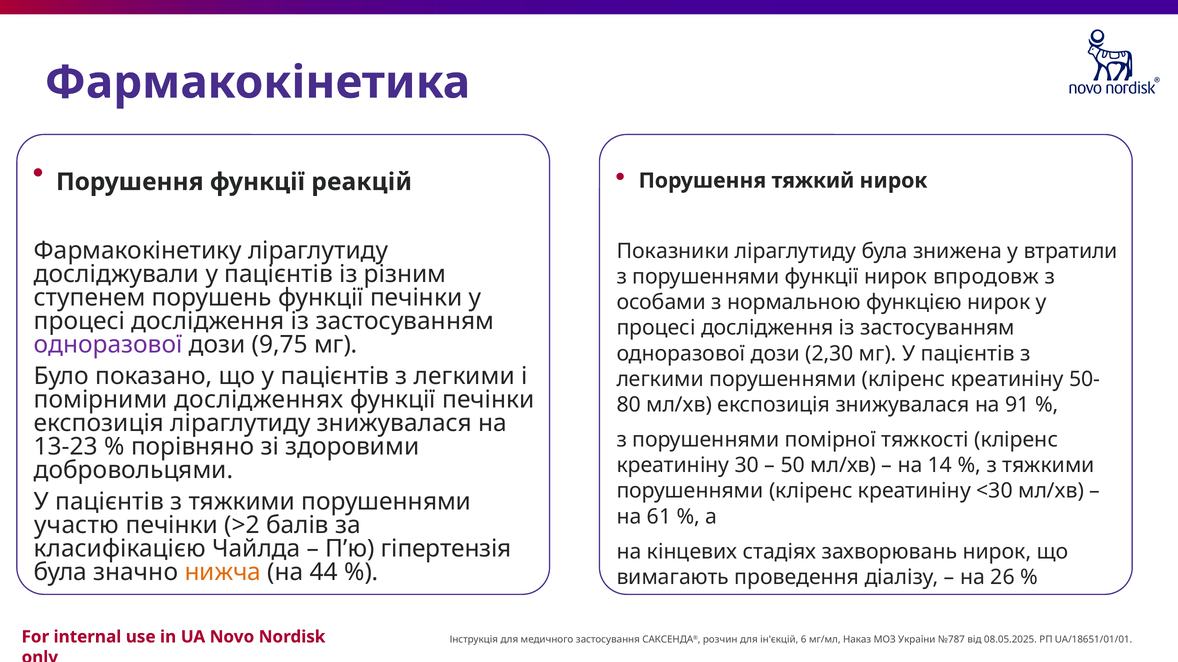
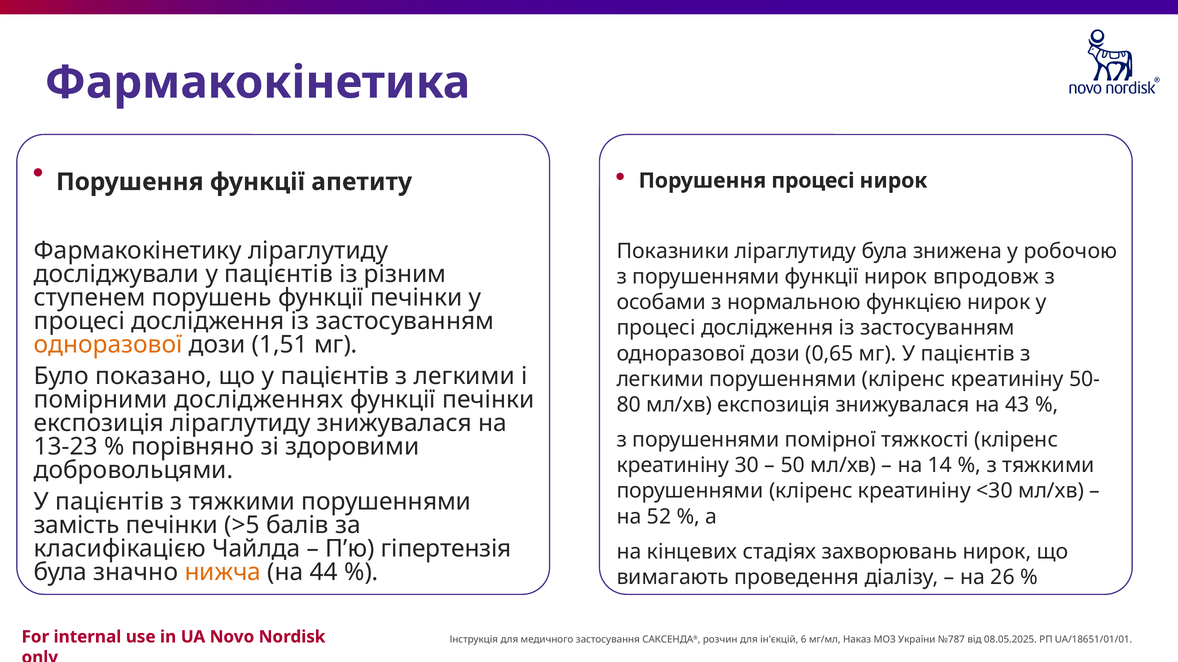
Порушення тяжкий: тяжкий -> процесі (813, 181)
реакцій: реакцій -> апетиту (362, 182)
втратили: втратили -> робочою (1070, 252)
одноразової colour: purple -> orange (108, 345)
9,75: 9,75 -> 1,51 (280, 345)
2,30: 2,30 -> 0,65 (829, 354)
91: 91 -> 43 (1017, 405)
61: 61 -> 52 (659, 517)
участю: участю -> замість (77, 526)
>2: >2 -> >5 (242, 526)
